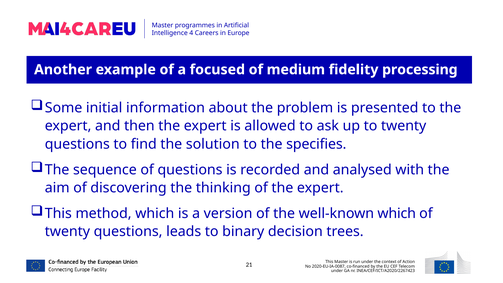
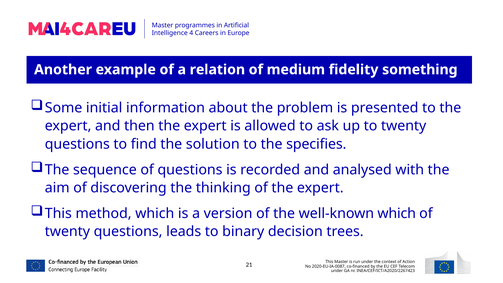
focused: focused -> relation (217, 70)
processing: processing -> something (420, 70)
